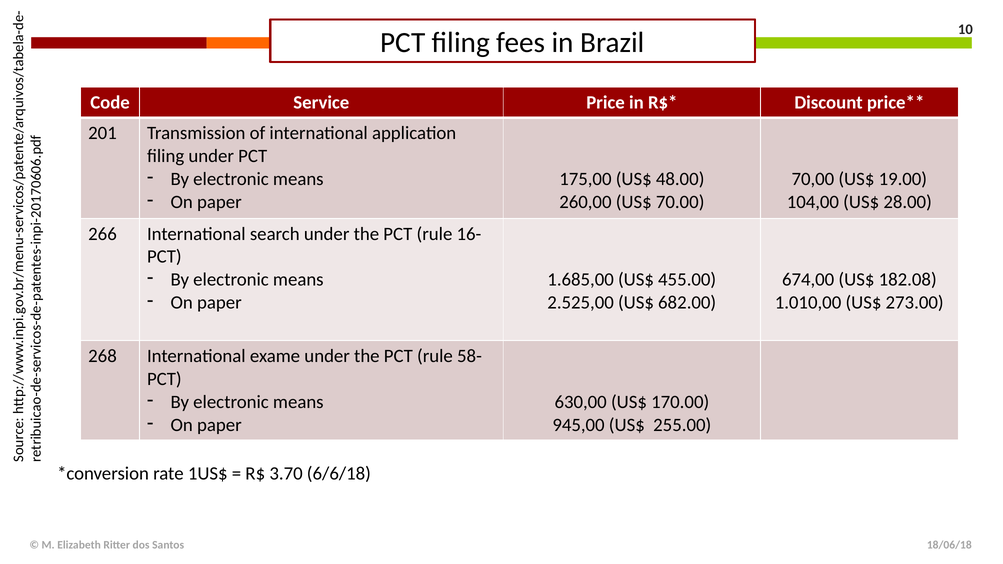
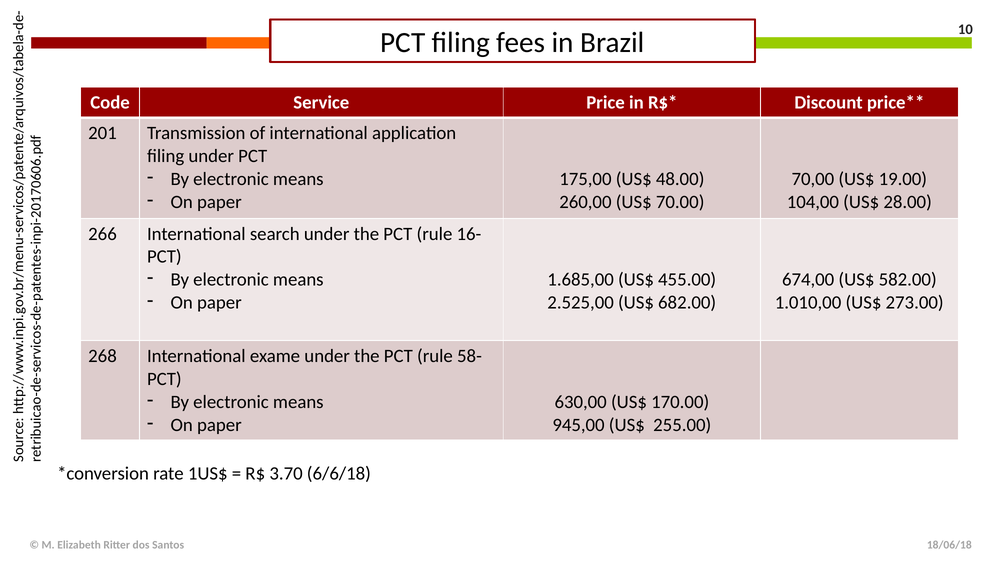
182.08: 182.08 -> 582.00 (908, 280)
